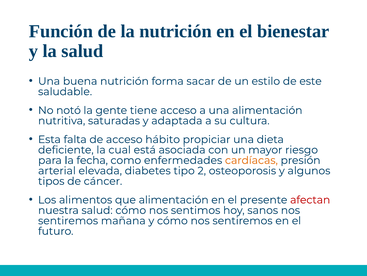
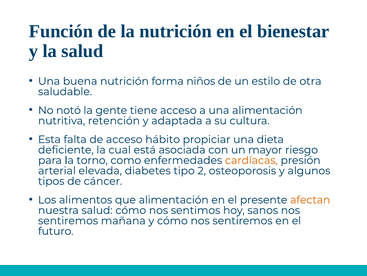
sacar: sacar -> niños (201, 81)
este: este -> otra (310, 81)
saturadas: saturadas -> retención (114, 120)
fecha: fecha -> torno (92, 160)
afectan colour: red -> orange (310, 199)
